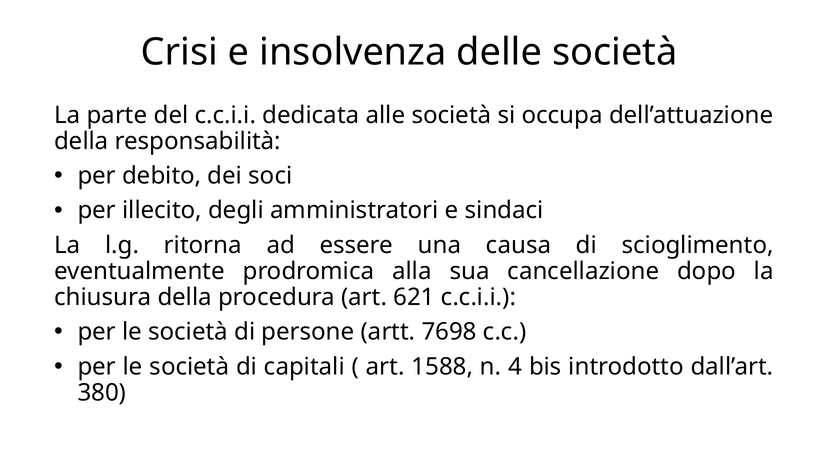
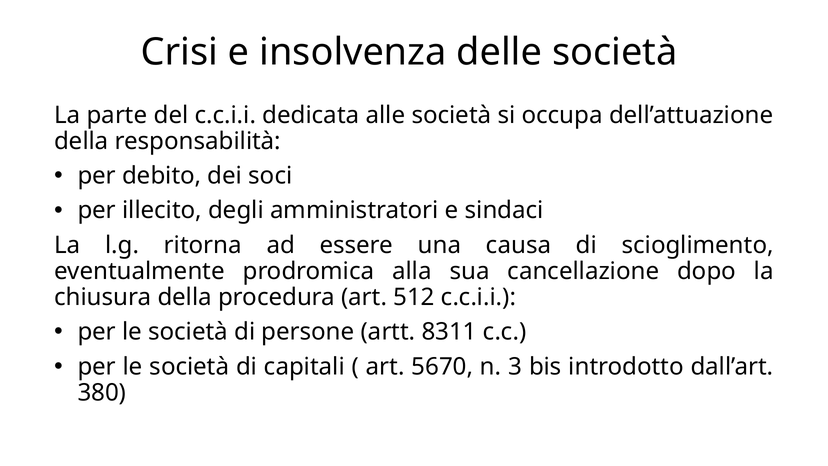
621: 621 -> 512 (414, 297)
7698: 7698 -> 8311 (449, 332)
1588: 1588 -> 5670 (442, 366)
4: 4 -> 3 (515, 366)
